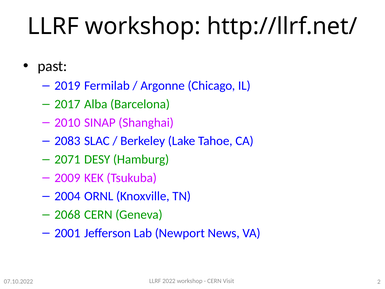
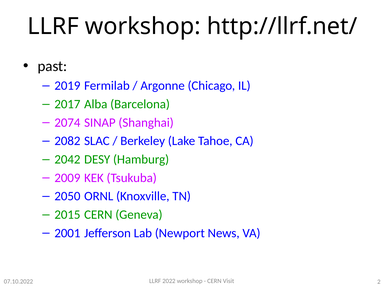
2010: 2010 -> 2074 (67, 122)
2083: 2083 -> 2082 (67, 141)
2071: 2071 -> 2042 (67, 159)
2004: 2004 -> 2050 (67, 196)
2068: 2068 -> 2015 (67, 214)
